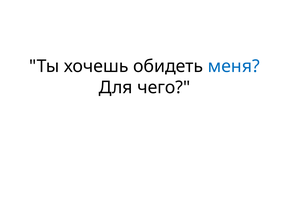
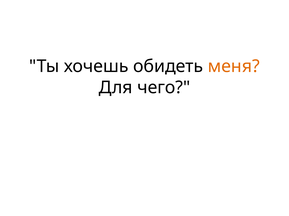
меня colour: blue -> orange (234, 67)
